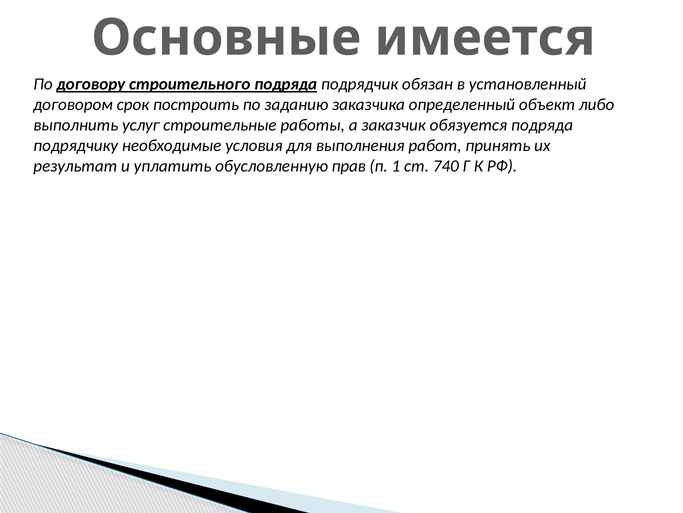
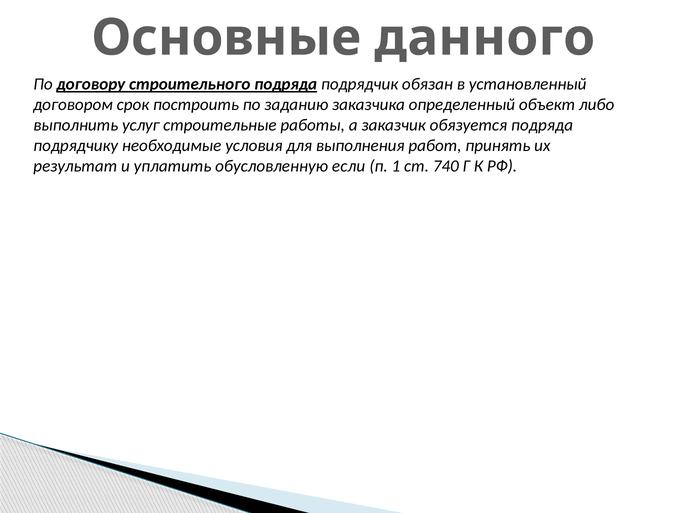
имеется: имеется -> данного (485, 38)
прав: прав -> если (349, 166)
